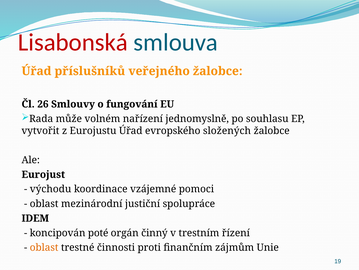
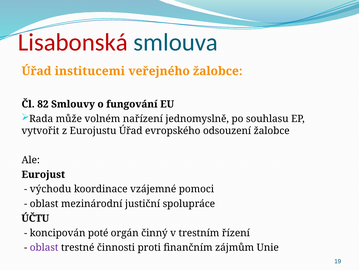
příslušníků: příslušníků -> institucemi (90, 71)
26: 26 -> 82 (43, 104)
složených: složených -> odsouzení (227, 130)
IDEM: IDEM -> ÚČTU (35, 218)
oblast colour: orange -> purple (44, 247)
